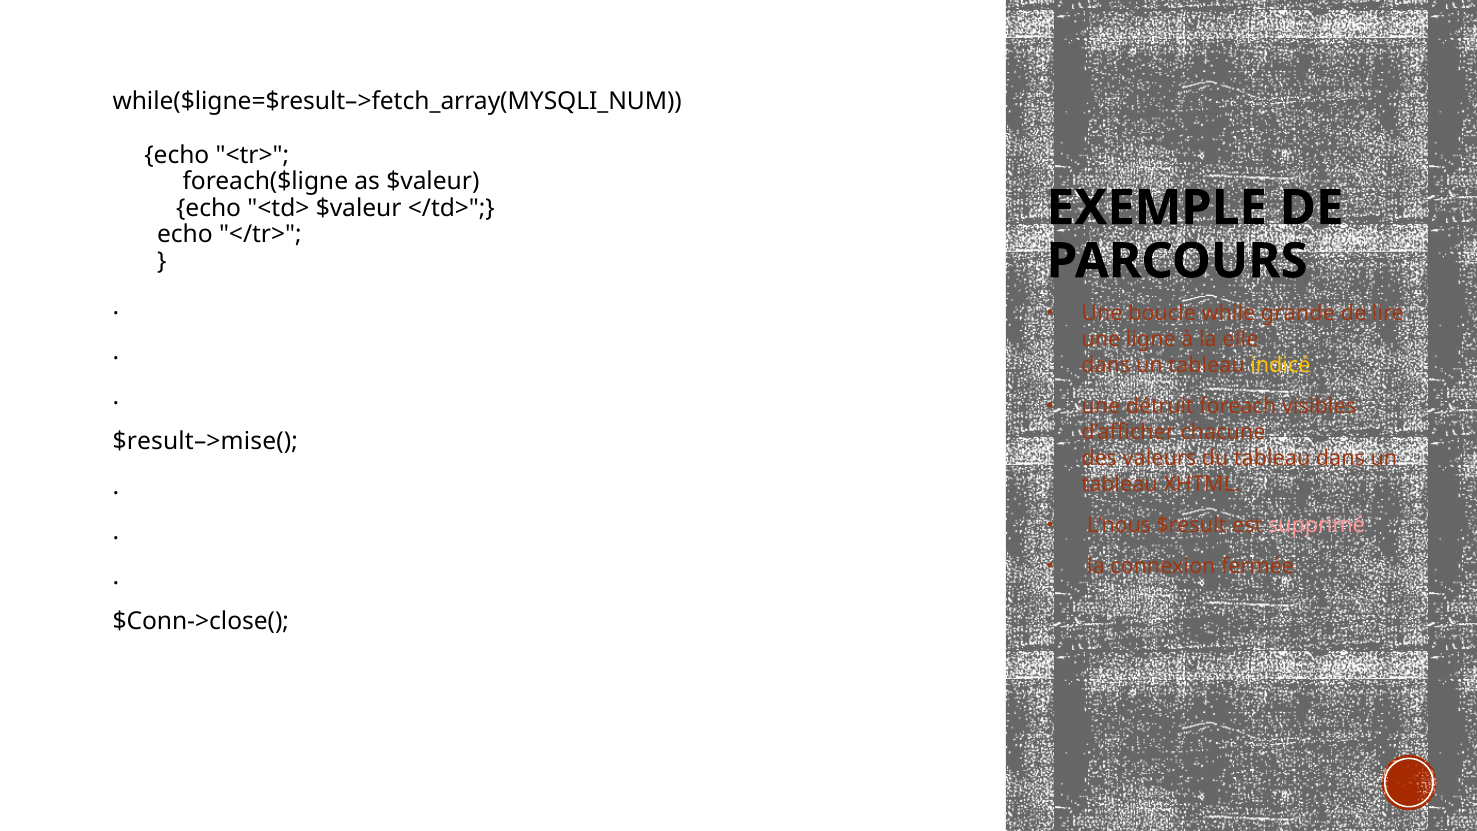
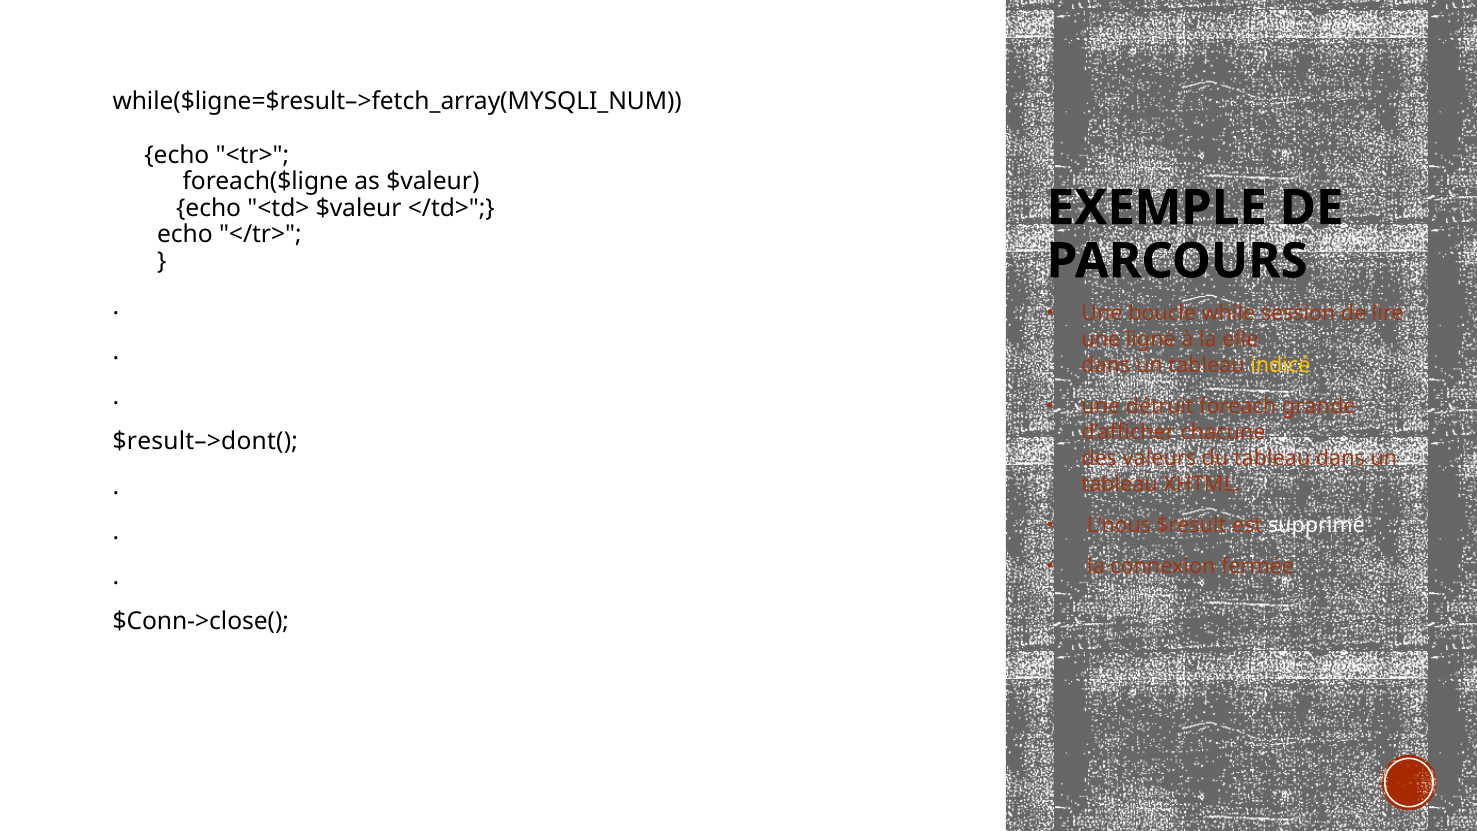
grande: grande -> session (1298, 314)
visibles: visibles -> grande (1319, 407)
$result–>mise(: $result–>mise( -> $result–>dont( (205, 441)
supprimé colour: pink -> white (1316, 525)
